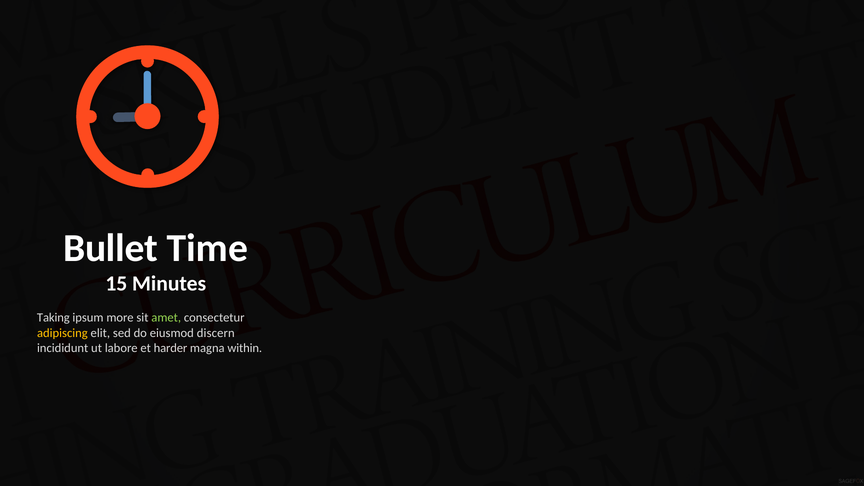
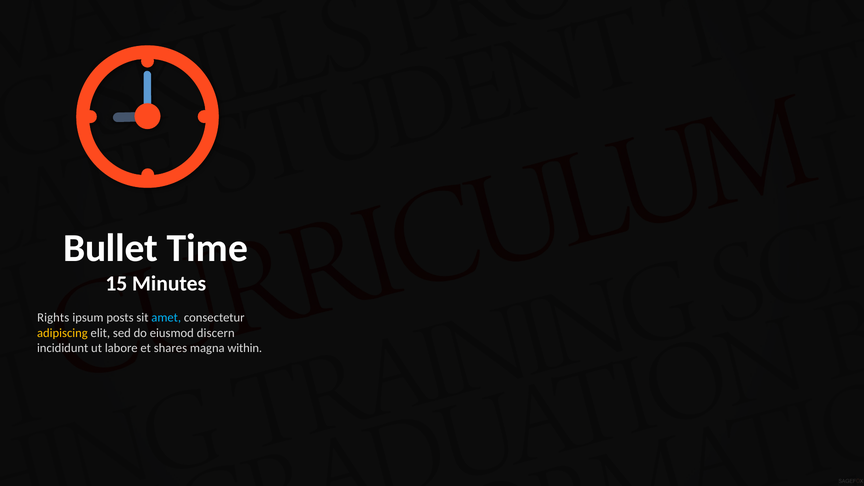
Taking: Taking -> Rights (53, 318)
more: more -> posts (120, 318)
amet colour: light green -> light blue (166, 318)
harder: harder -> shares (170, 348)
